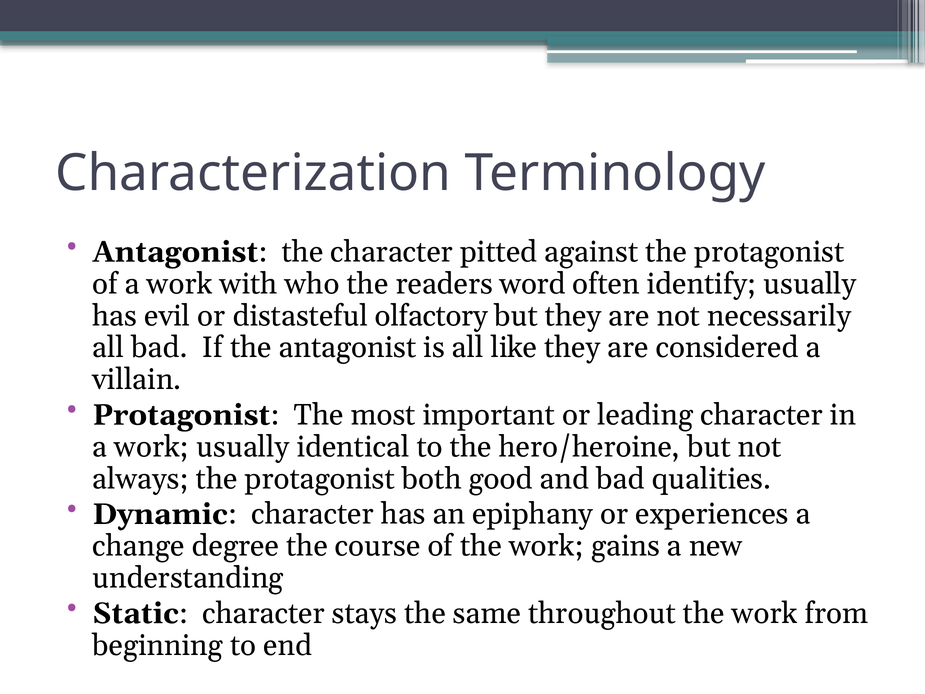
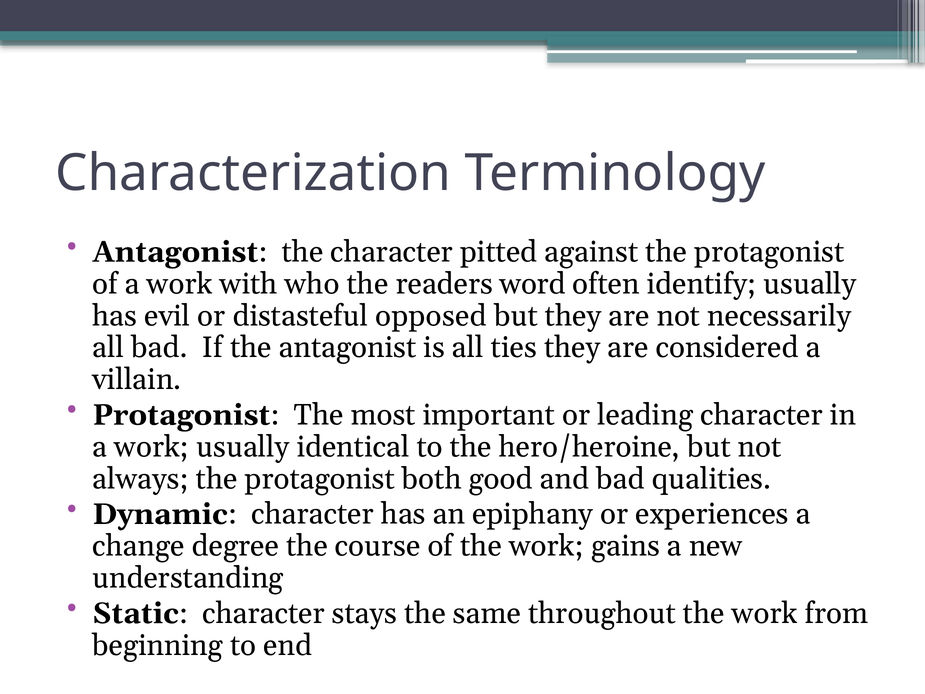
olfactory: olfactory -> opposed (431, 316)
like: like -> ties (514, 348)
